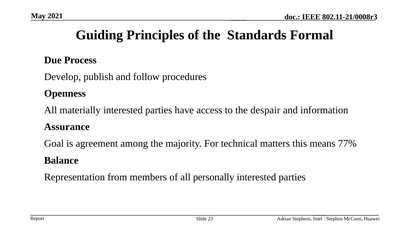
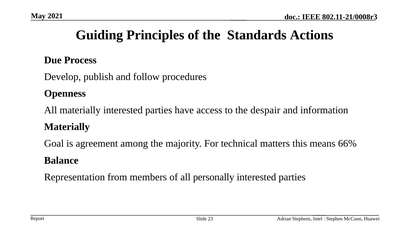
Formal: Formal -> Actions (312, 35)
Assurance: Assurance -> Materially (67, 127)
77%: 77% -> 66% (347, 144)
